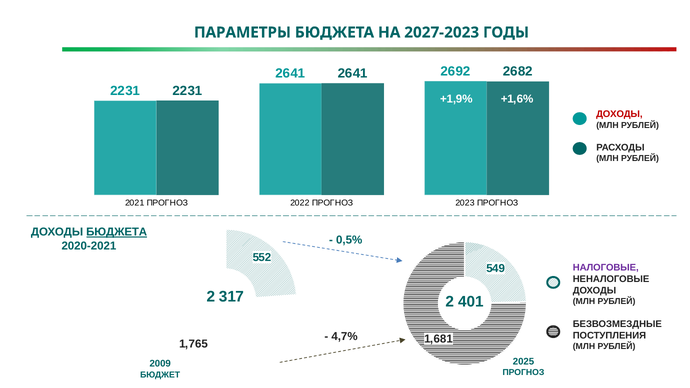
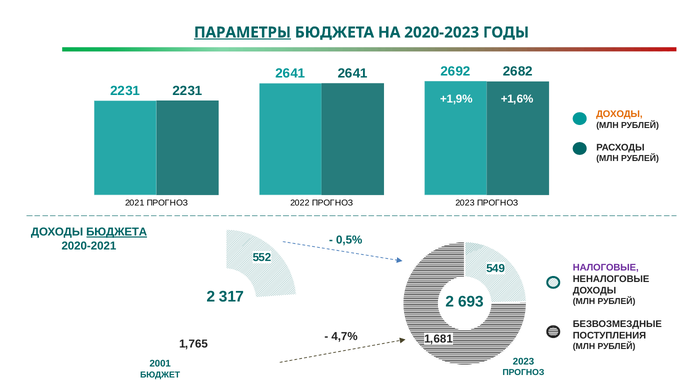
ПАРАМЕТРЫ underline: none -> present (242, 32)
2027-2023: 2027-2023 -> 2020-2023 (442, 32)
ДОХОДЫ colour: red -> orange (619, 114)
401: 401 -> 693 (471, 302)
2025: 2025 -> 2023 (523, 362)
2009: 2009 -> 2001 (160, 364)
